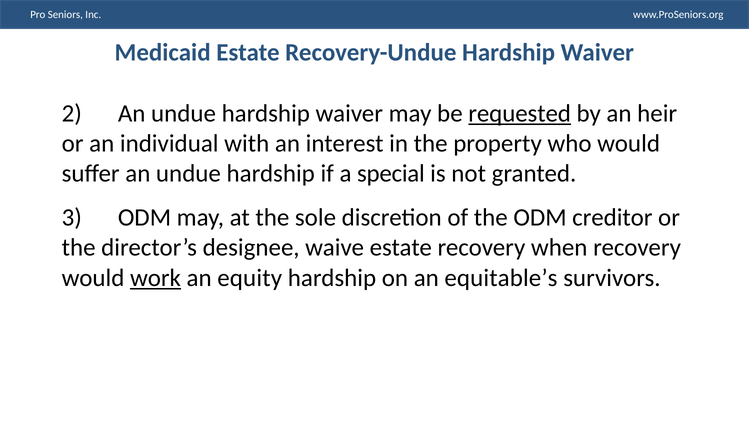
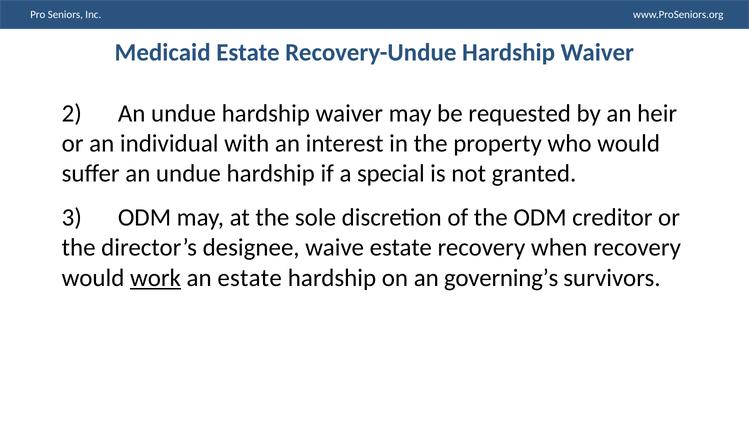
requested underline: present -> none (520, 113)
an equity: equity -> estate (250, 277)
equitable’s: equitable’s -> governing’s (501, 277)
